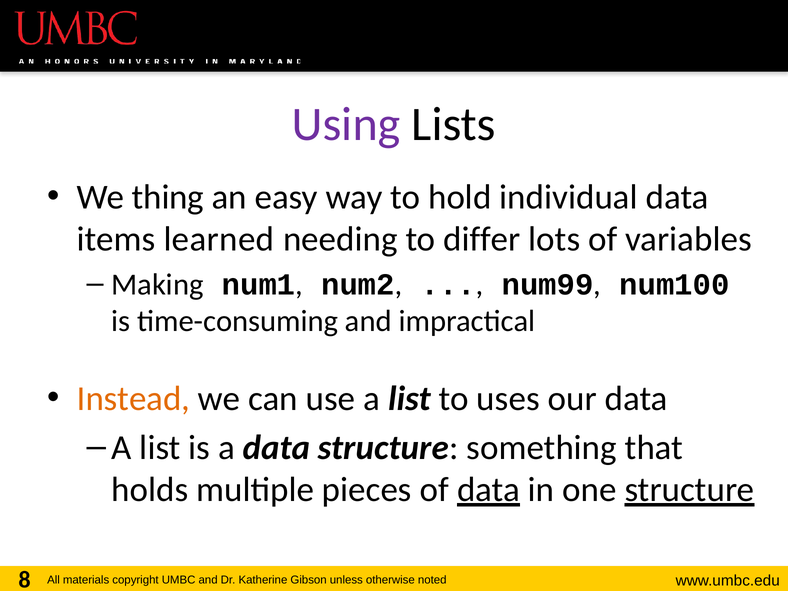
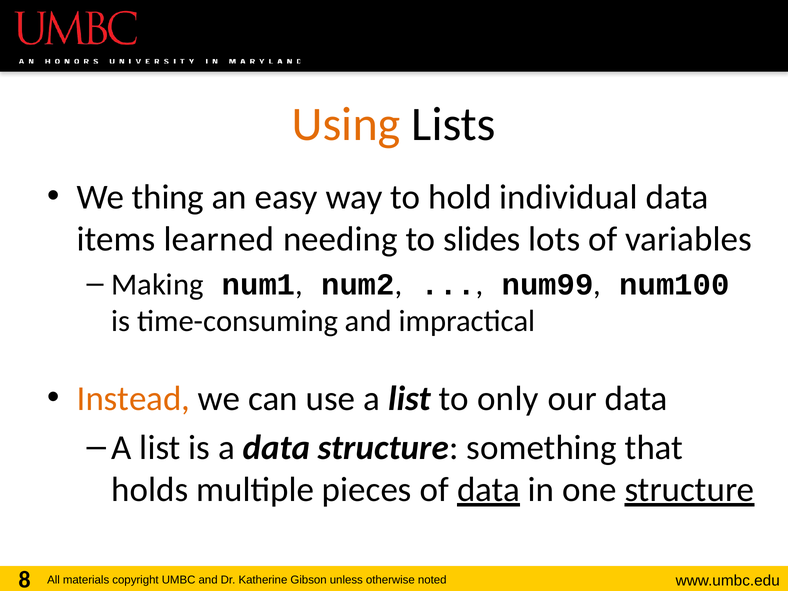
Using colour: purple -> orange (346, 124)
differ: differ -> slides (482, 239)
uses: uses -> only (508, 399)
